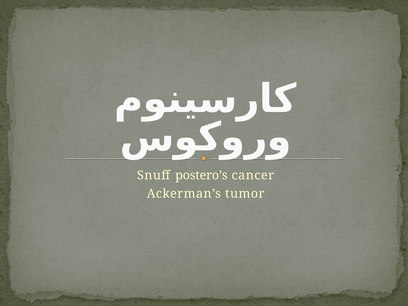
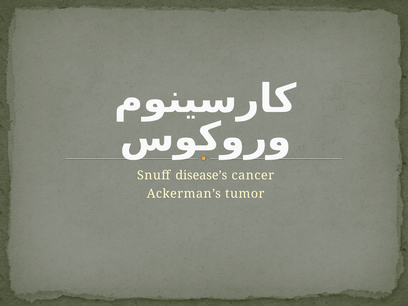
postero’s: postero’s -> disease’s (201, 175)
